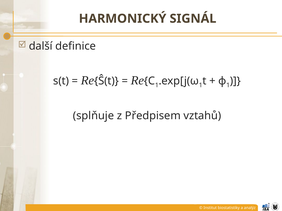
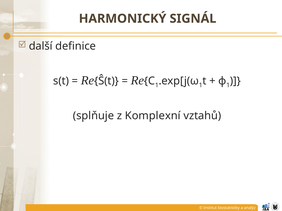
Předpisem: Předpisem -> Komplexní (153, 116)
